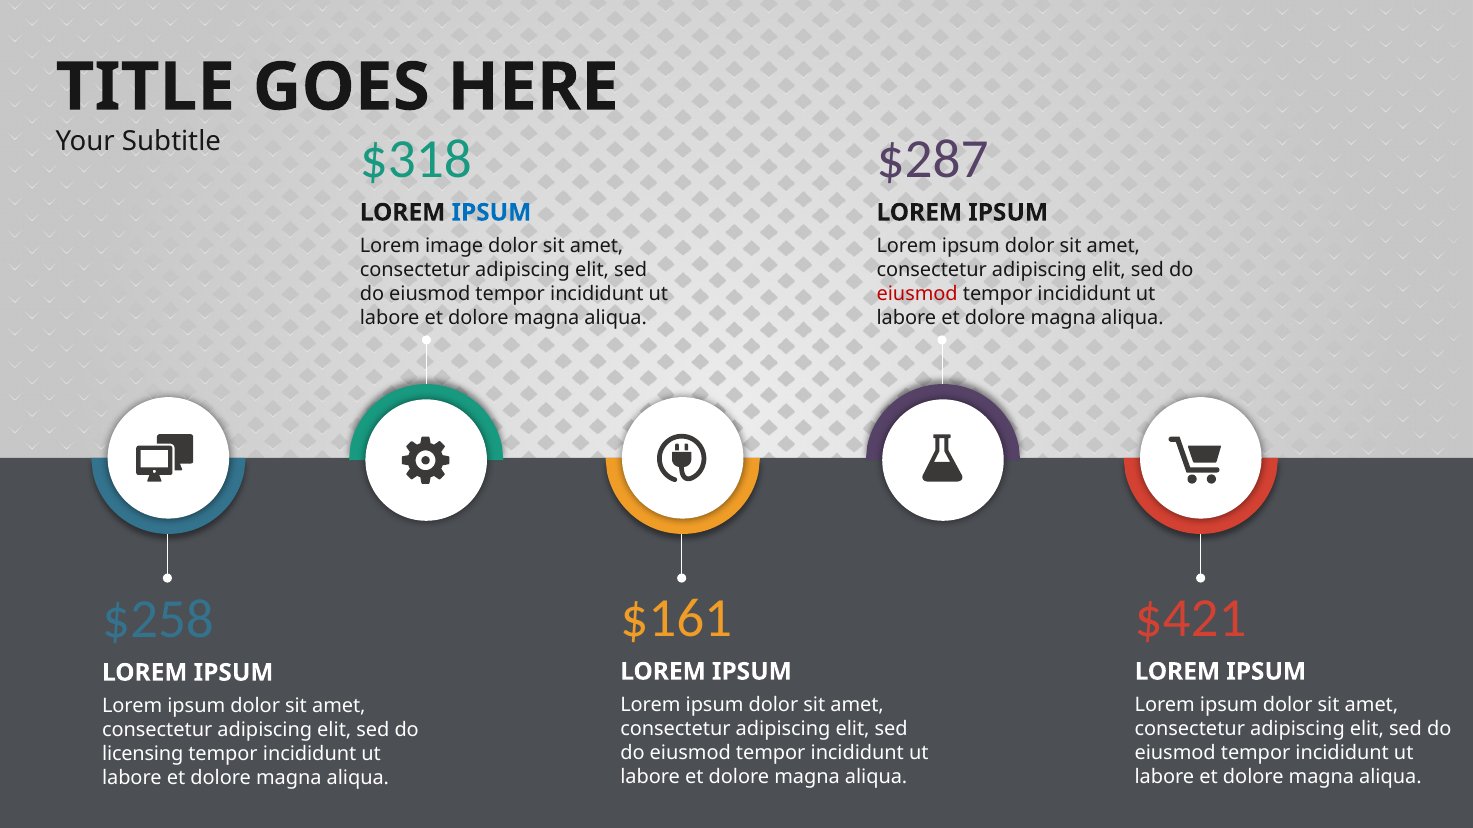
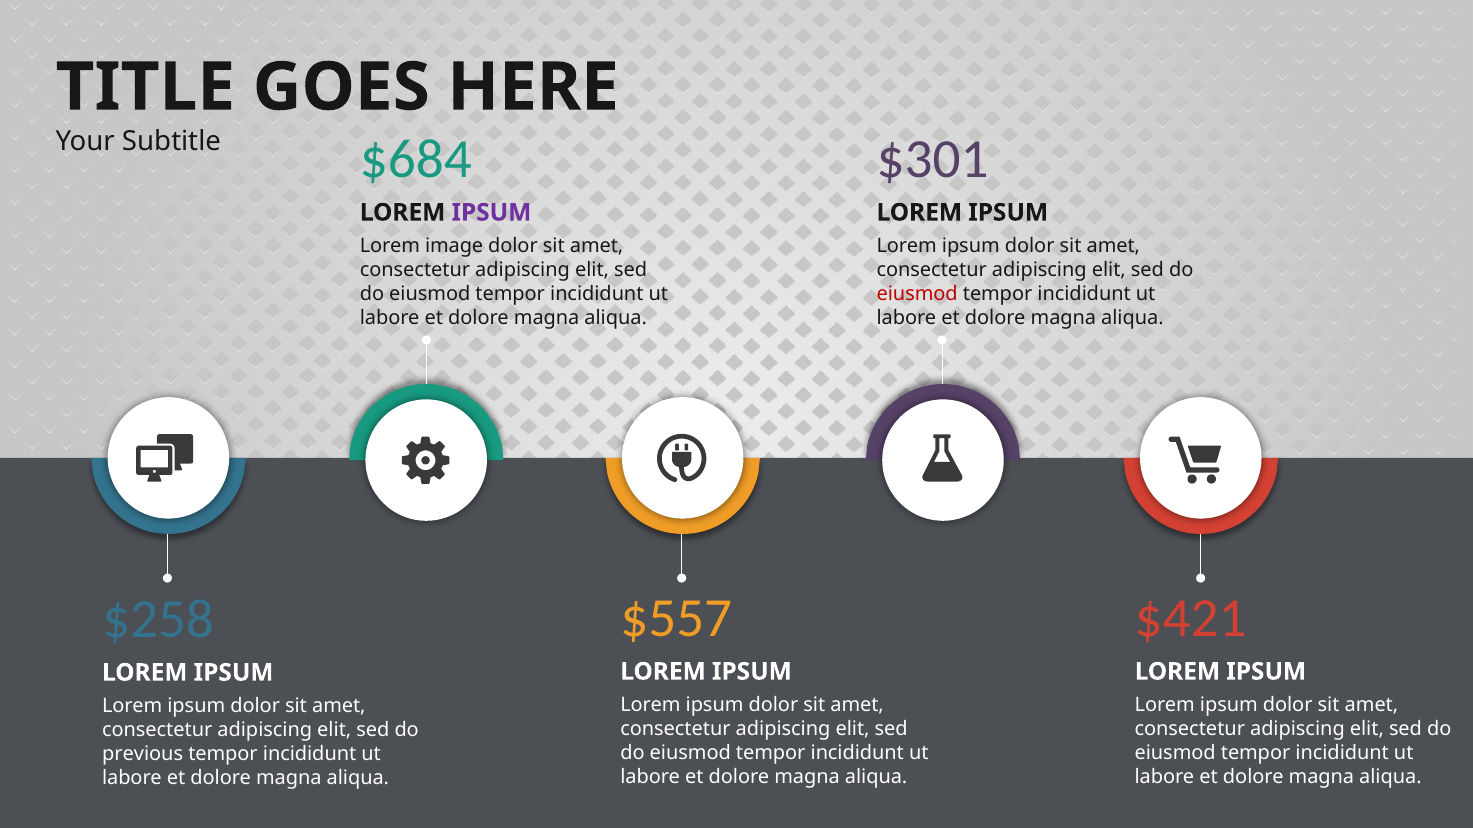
$318: $318 -> $684 (416, 160)
$287: $287 -> $301 (933, 160)
IPSUM colour: blue -> purple (491, 213)
$161: $161 -> $557 (676, 619)
licensing: licensing -> previous (143, 755)
